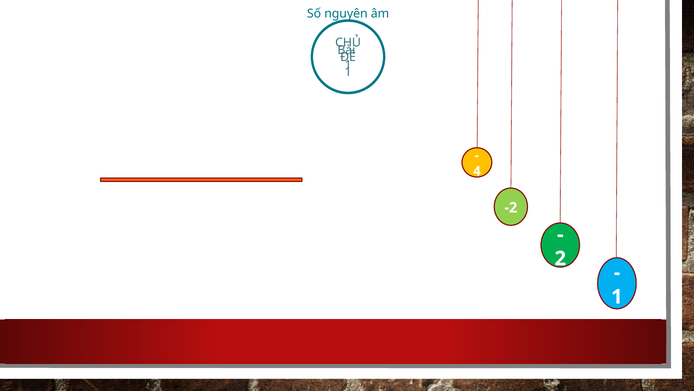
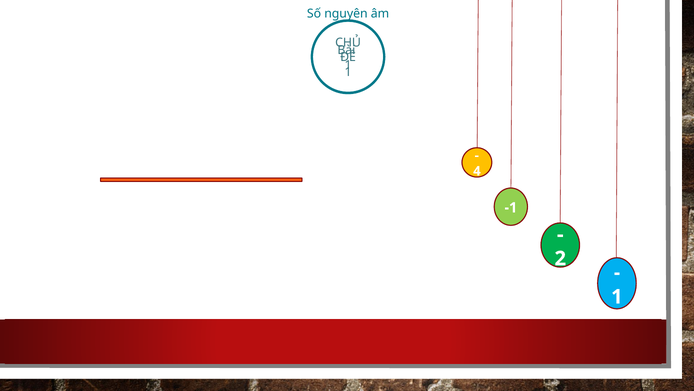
-2: -2 -> -1 (511, 207)
